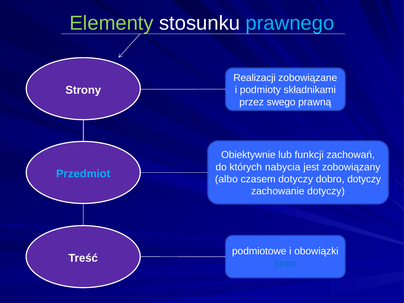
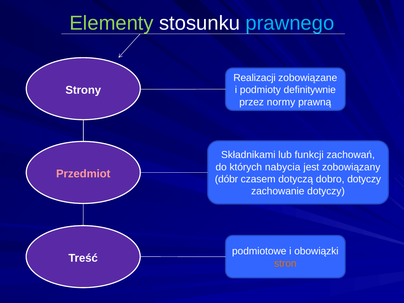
składnikami: składnikami -> definitywnie (310, 90)
swego: swego -> normy (281, 102)
Obiektywnie: Obiektywnie -> Składnikami (248, 155)
Przedmiot colour: light blue -> pink (83, 174)
albo: albo -> dóbr (226, 179)
czasem dotyczy: dotyczy -> dotyczą (296, 179)
stron colour: blue -> orange (285, 263)
